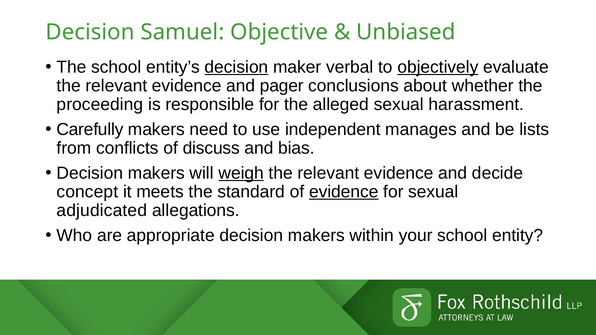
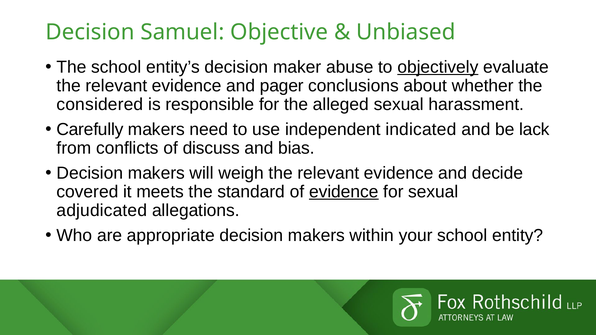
decision underline: present -> none (236, 67)
verbal: verbal -> abuse (350, 67)
proceeding: proceeding -> considered (100, 104)
manages: manages -> indicated (421, 129)
lists: lists -> lack (534, 129)
weigh underline: present -> none (241, 173)
concept: concept -> covered (87, 192)
